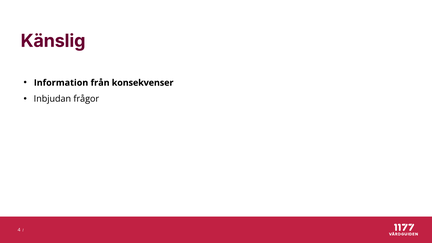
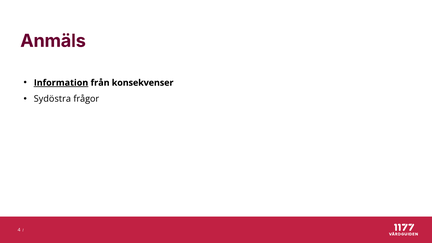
Känslig: Känslig -> Anmäls (53, 41)
Information underline: none -> present (61, 83)
Inbjudan: Inbjudan -> Sydöstra (52, 99)
